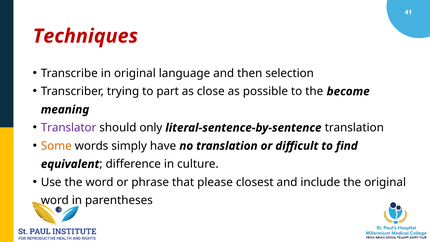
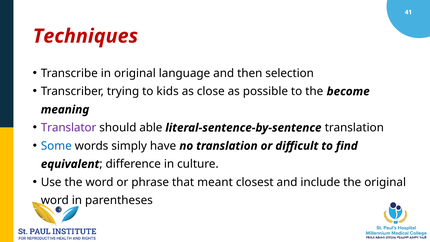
part: part -> kids (168, 91)
only: only -> able (151, 128)
Some colour: orange -> blue (56, 146)
please: please -> meant (215, 182)
